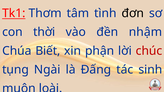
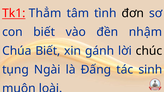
Thơm: Thơm -> Thẳm (45, 13)
con thời: thời -> biết (44, 32)
phận: phận -> gánh (100, 51)
chúc colour: red -> black (149, 51)
